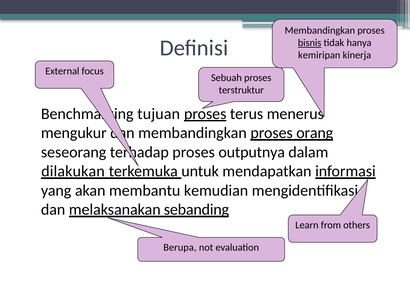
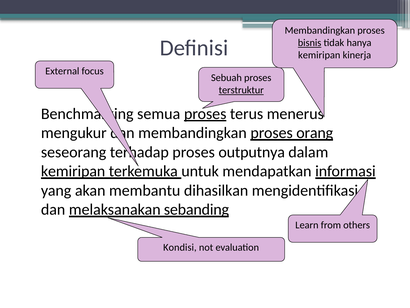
terstruktur underline: none -> present (241, 90)
tujuan: tujuan -> semua (159, 114)
dilakukan: dilakukan -> kemiripan (73, 171)
kemudian: kemudian -> dihasilkan (216, 190)
Berupa: Berupa -> Kondisi (180, 247)
